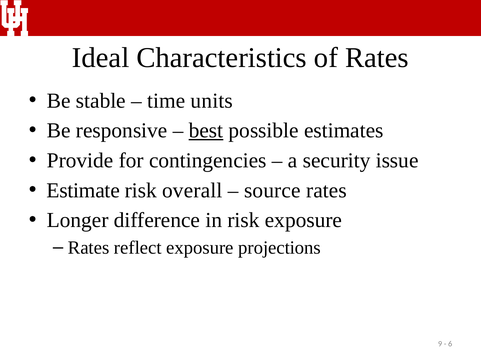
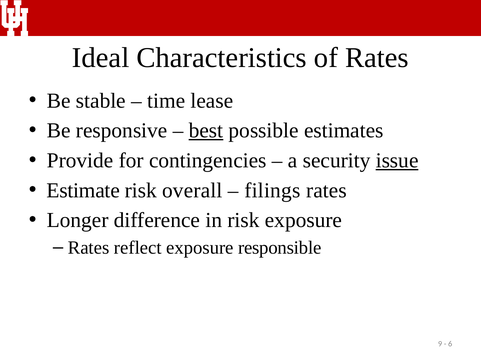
units: units -> lease (212, 101)
issue underline: none -> present (397, 161)
source: source -> filings (272, 191)
projections: projections -> responsible (280, 248)
